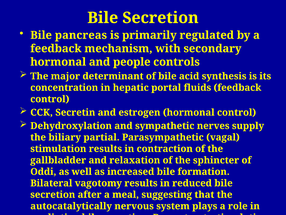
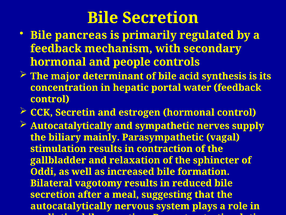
fluids: fluids -> water (197, 87)
Dehydroxylation: Dehydroxylation -> Autocatalytically (71, 126)
partial: partial -> mainly (102, 137)
